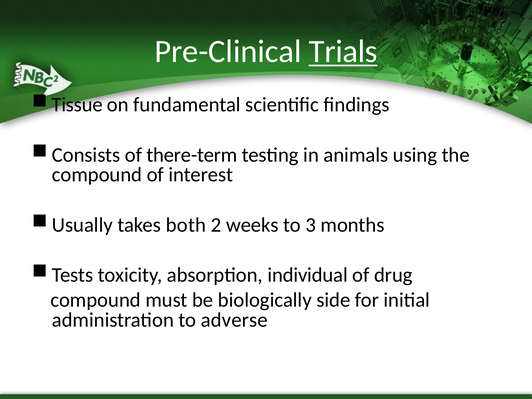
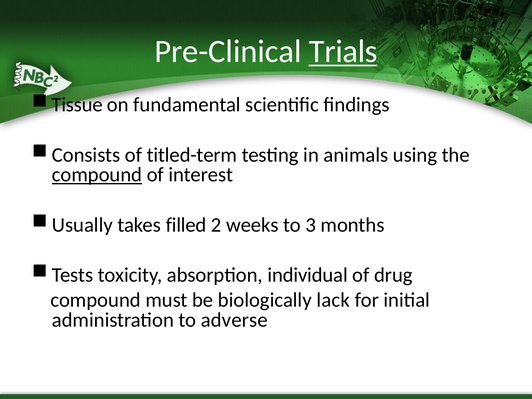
there-term: there-term -> titled-term (192, 155)
compound underline: none -> present (97, 175)
both: both -> filled (186, 225)
side: side -> lack (333, 300)
